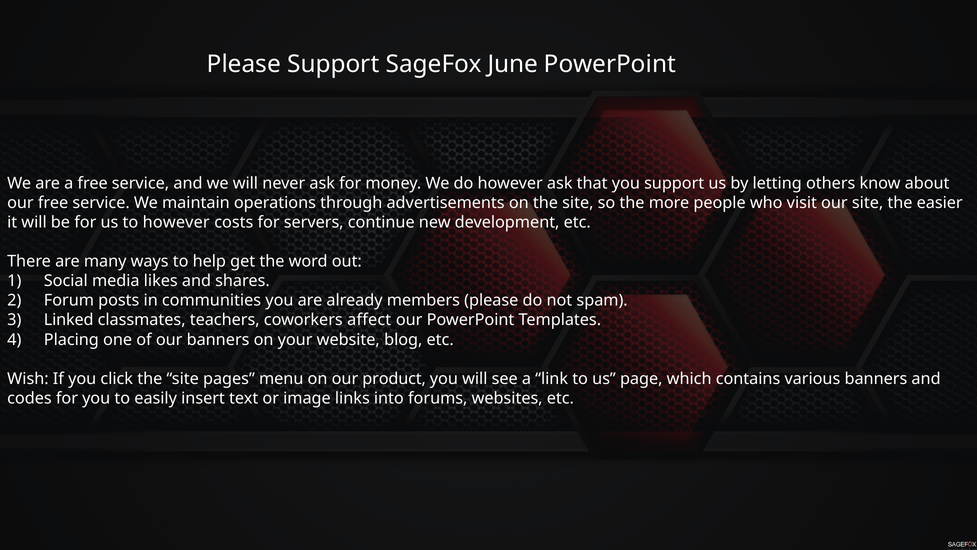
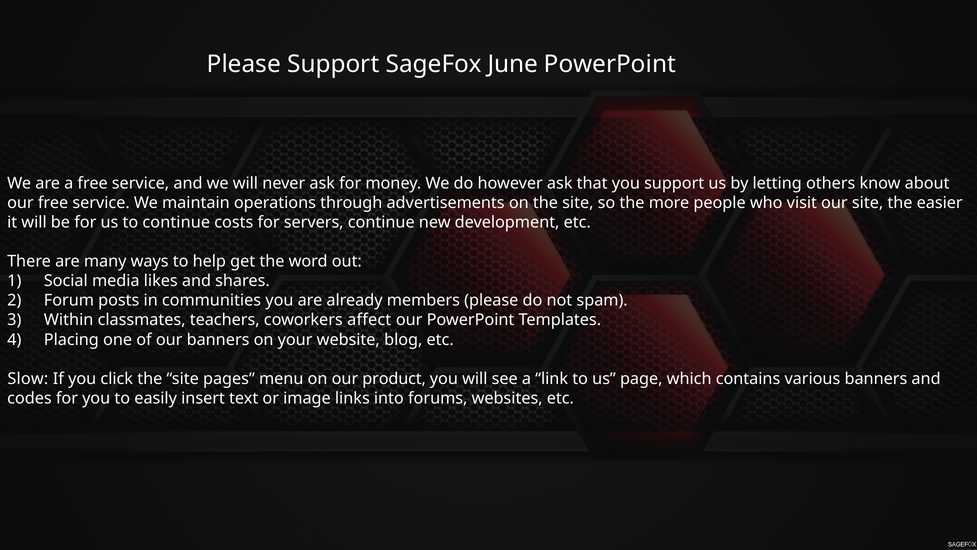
to however: however -> continue (176, 222)
Linked: Linked -> Within (69, 320)
Wish: Wish -> Slow (28, 378)
